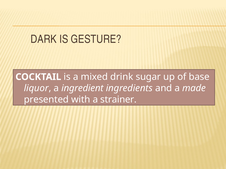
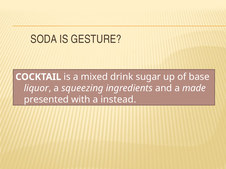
DARK: DARK -> SODA (44, 39)
ingredient: ingredient -> squeezing (82, 88)
strainer: strainer -> instead (118, 100)
